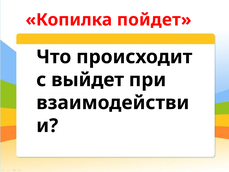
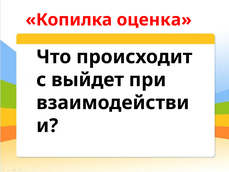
пойдет: пойдет -> оценка (154, 20)
